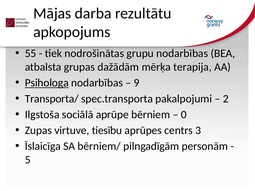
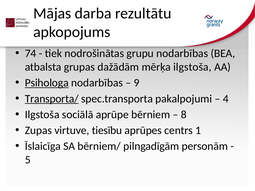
55: 55 -> 74 (31, 53)
mērķa terapija: terapija -> ilgstoša (192, 67)
Transporta/ underline: none -> present (52, 99)
2: 2 -> 4 (226, 99)
0: 0 -> 8 (184, 115)
3: 3 -> 1 (198, 131)
